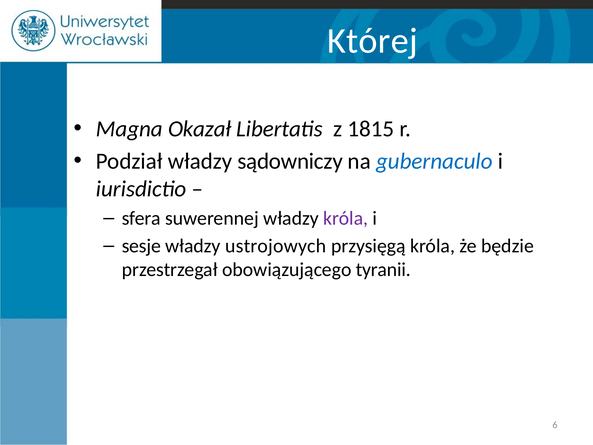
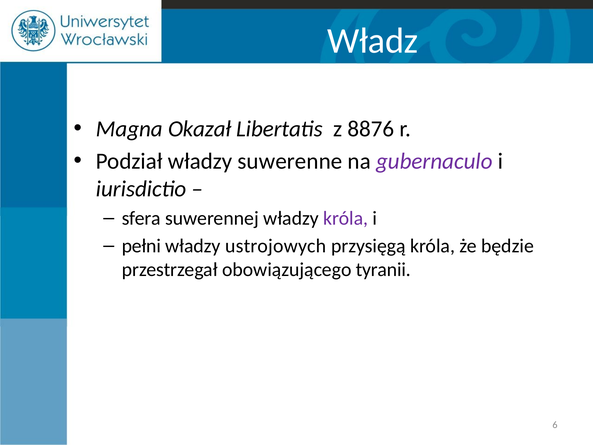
Której: Której -> Władz (373, 41)
1815: 1815 -> 8876 (371, 129)
sądowniczy: sądowniczy -> suwerenne (290, 161)
gubernaculo colour: blue -> purple (434, 161)
sesje: sesje -> pełni (141, 246)
